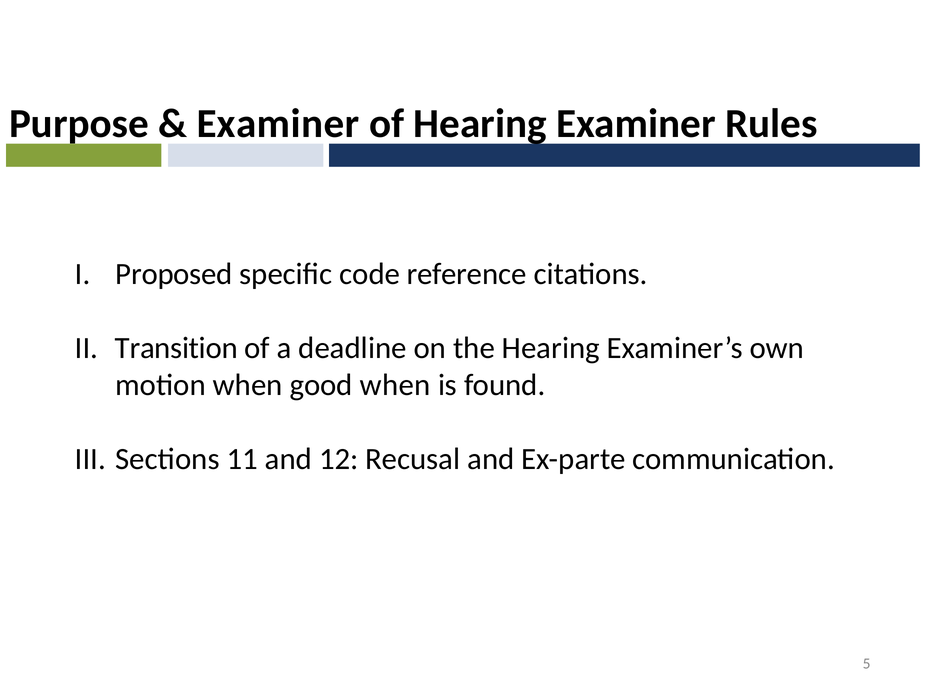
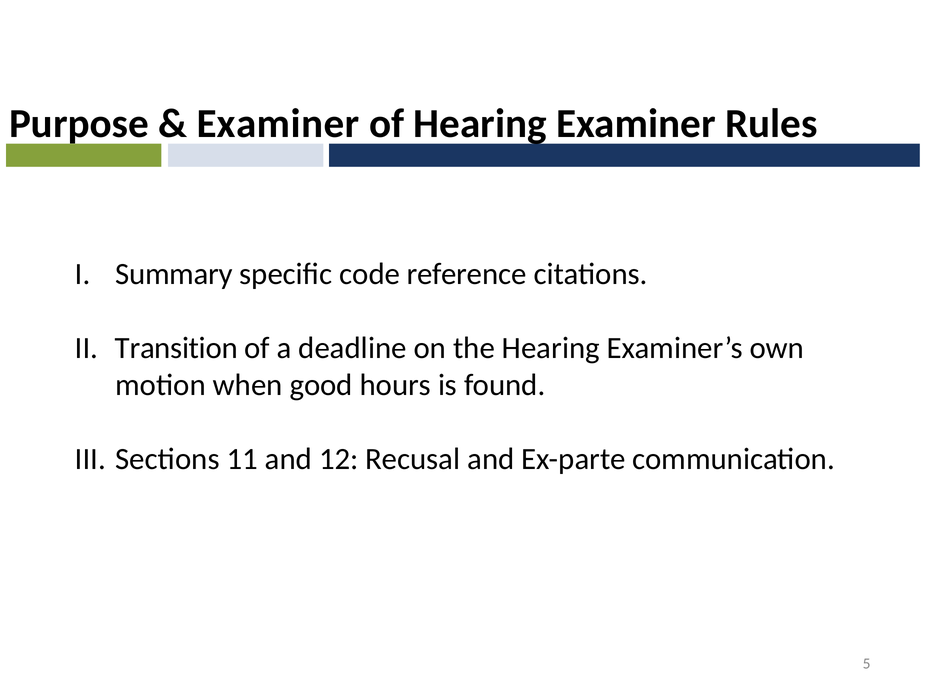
Proposed: Proposed -> Summary (174, 274)
good when: when -> hours (395, 385)
